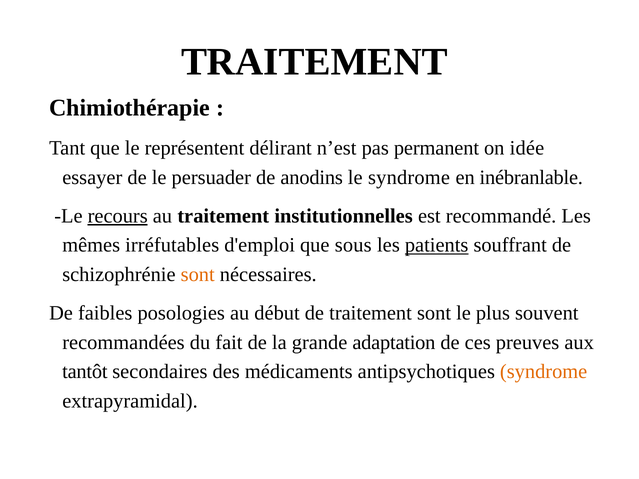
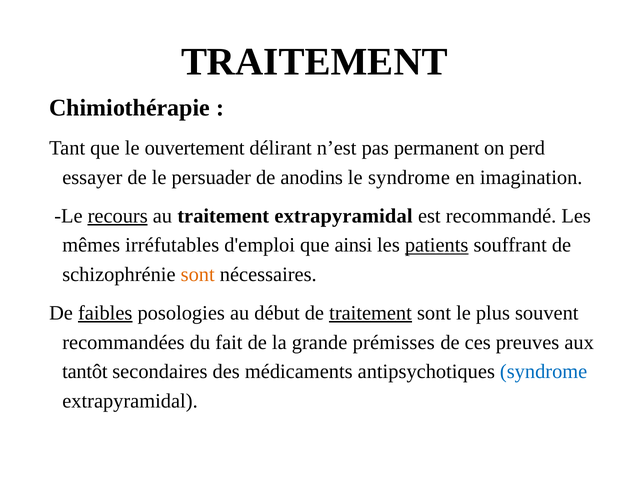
représentent: représentent -> ouvertement (195, 148)
idée: idée -> perd (527, 148)
inébranlable: inébranlable -> imagination (531, 178)
traitement institutionnelles: institutionnelles -> extrapyramidal (343, 216)
sous: sous -> ainsi (353, 245)
faibles underline: none -> present (105, 313)
traitement underline: none -> present (371, 313)
adaptation: adaptation -> prémisses (394, 343)
syndrome colour: orange -> blue (544, 372)
